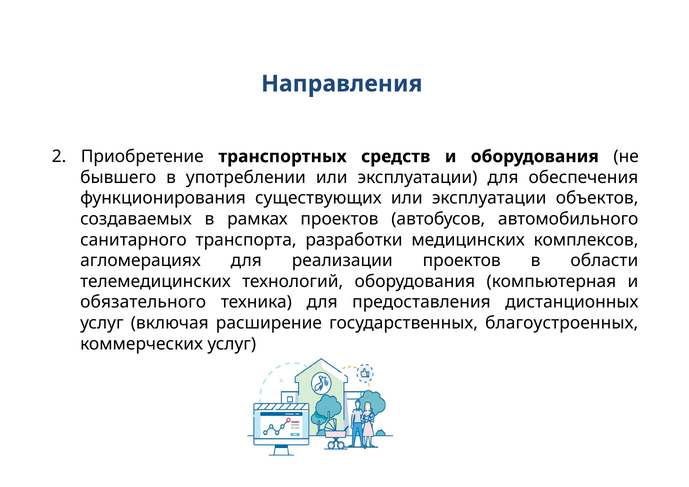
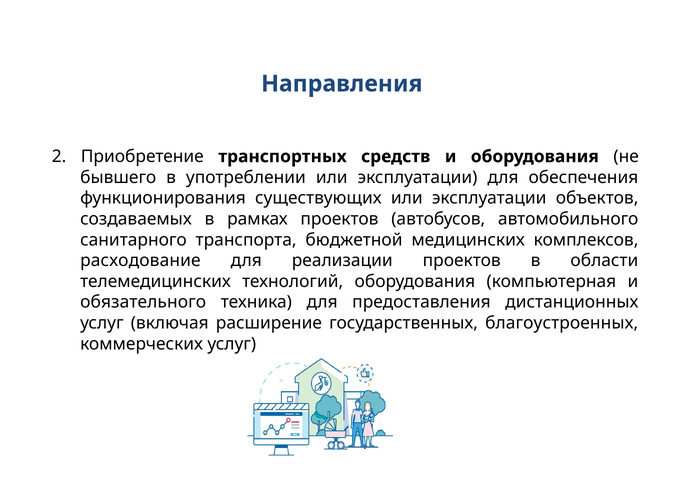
разработки: разработки -> бюджетной (354, 240)
агломерациях: агломерациях -> расходование (140, 261)
